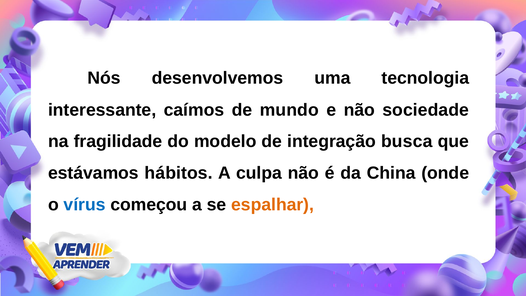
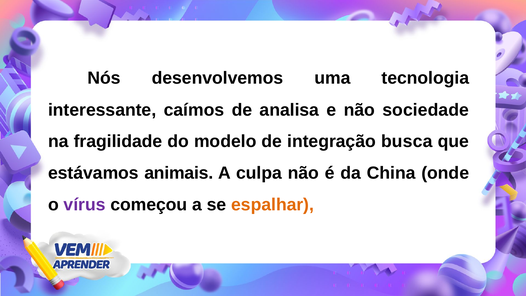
mundo: mundo -> analisa (289, 110)
hábitos: hábitos -> animais (179, 173)
vírus colour: blue -> purple (85, 205)
